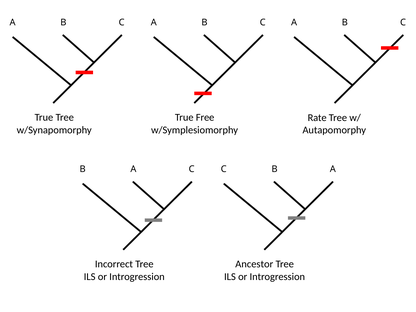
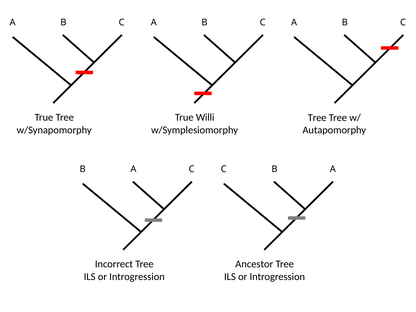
Free: Free -> Willi (205, 118)
Rate: Rate -> Tree (317, 118)
